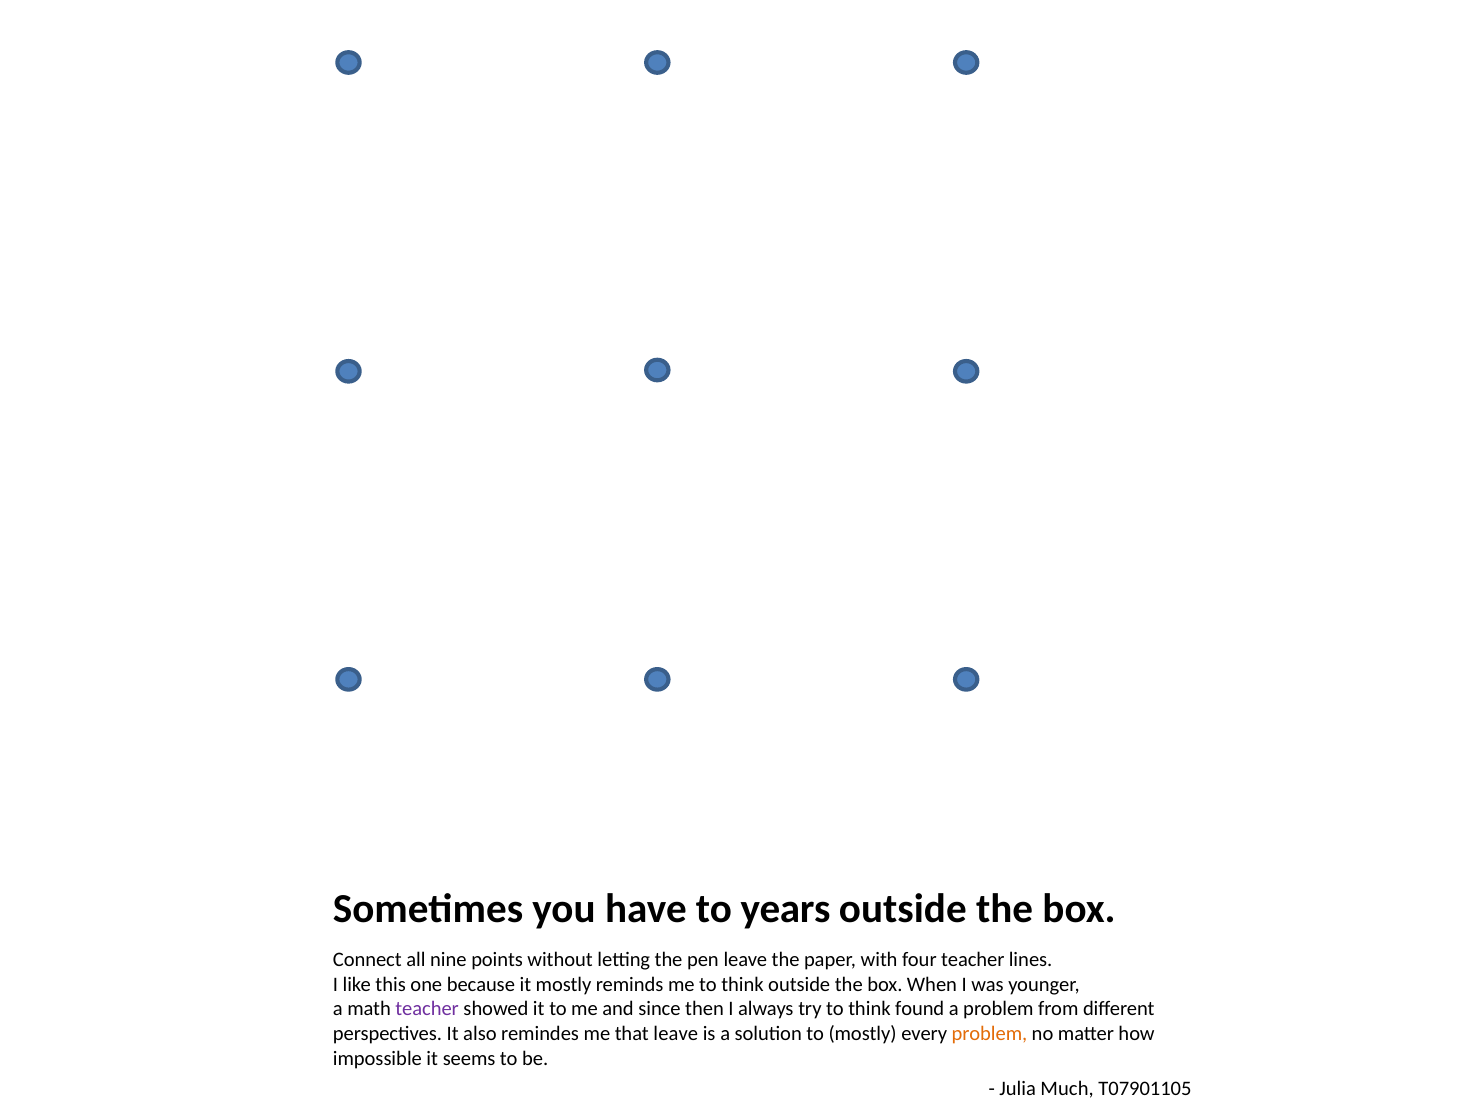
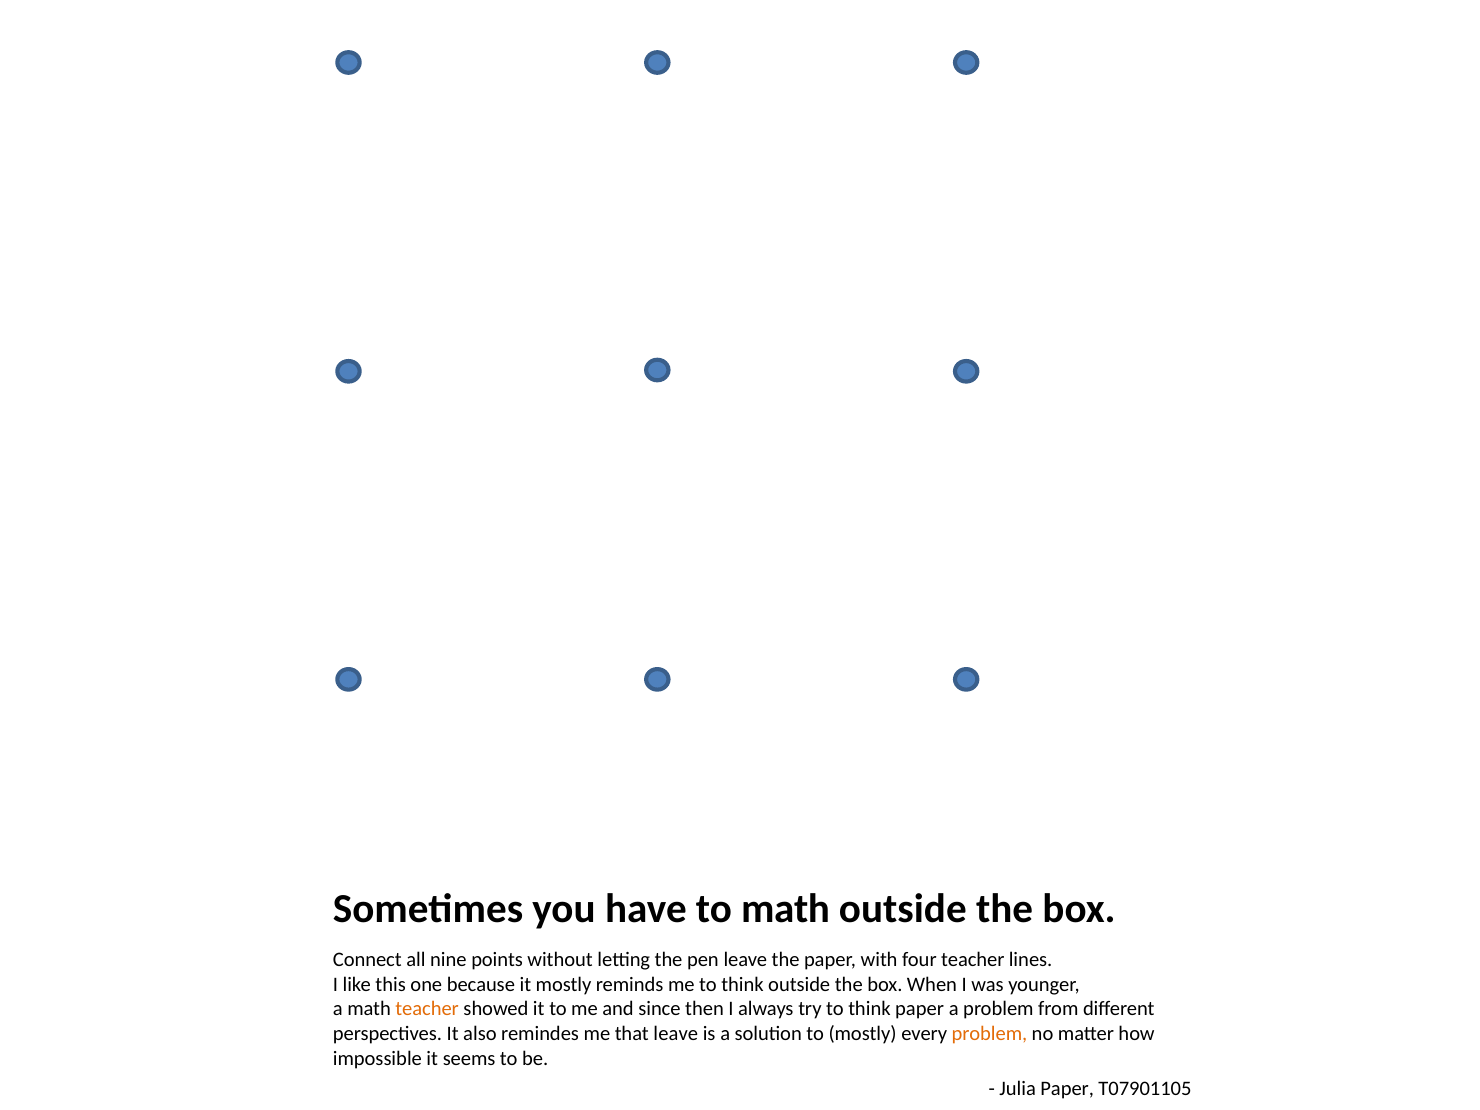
to years: years -> math (786, 909)
teacher colour: purple -> orange (427, 1009)
think found: found -> paper (920, 1009)
Julia Much: Much -> Paper (1067, 1089)
